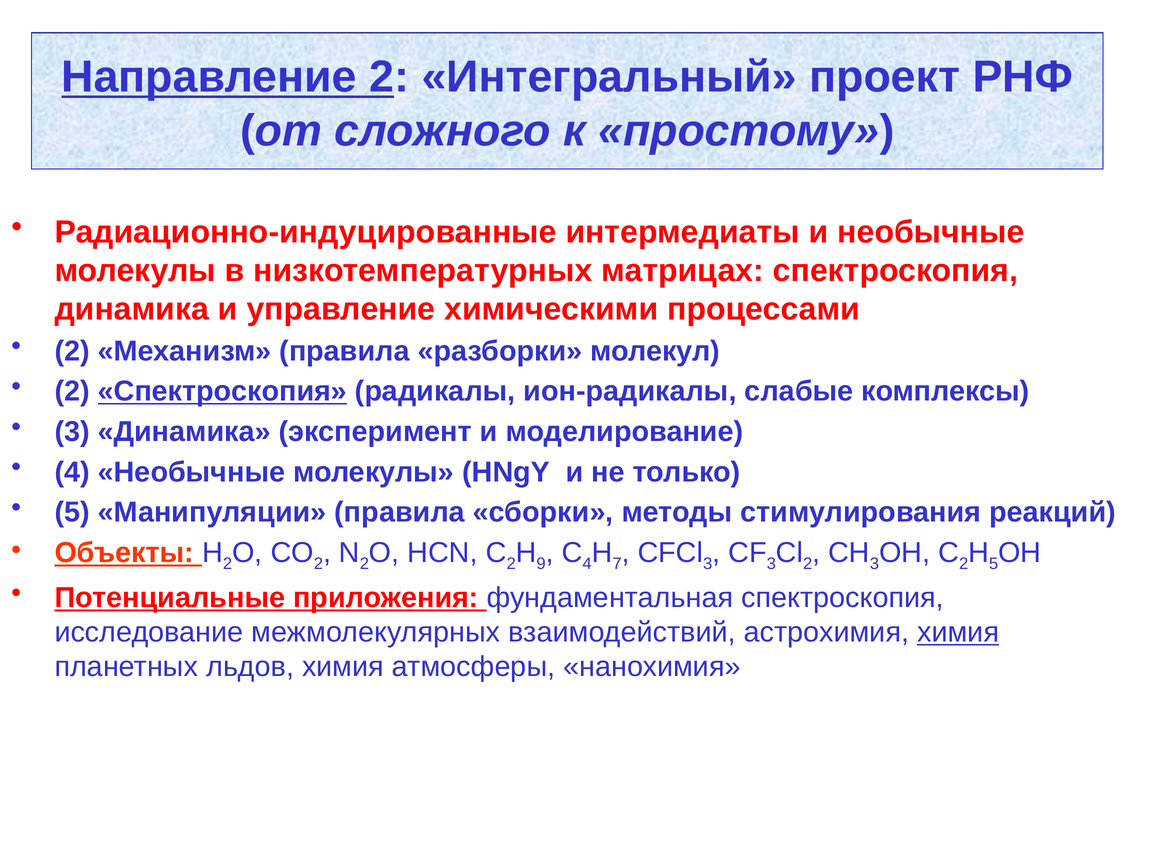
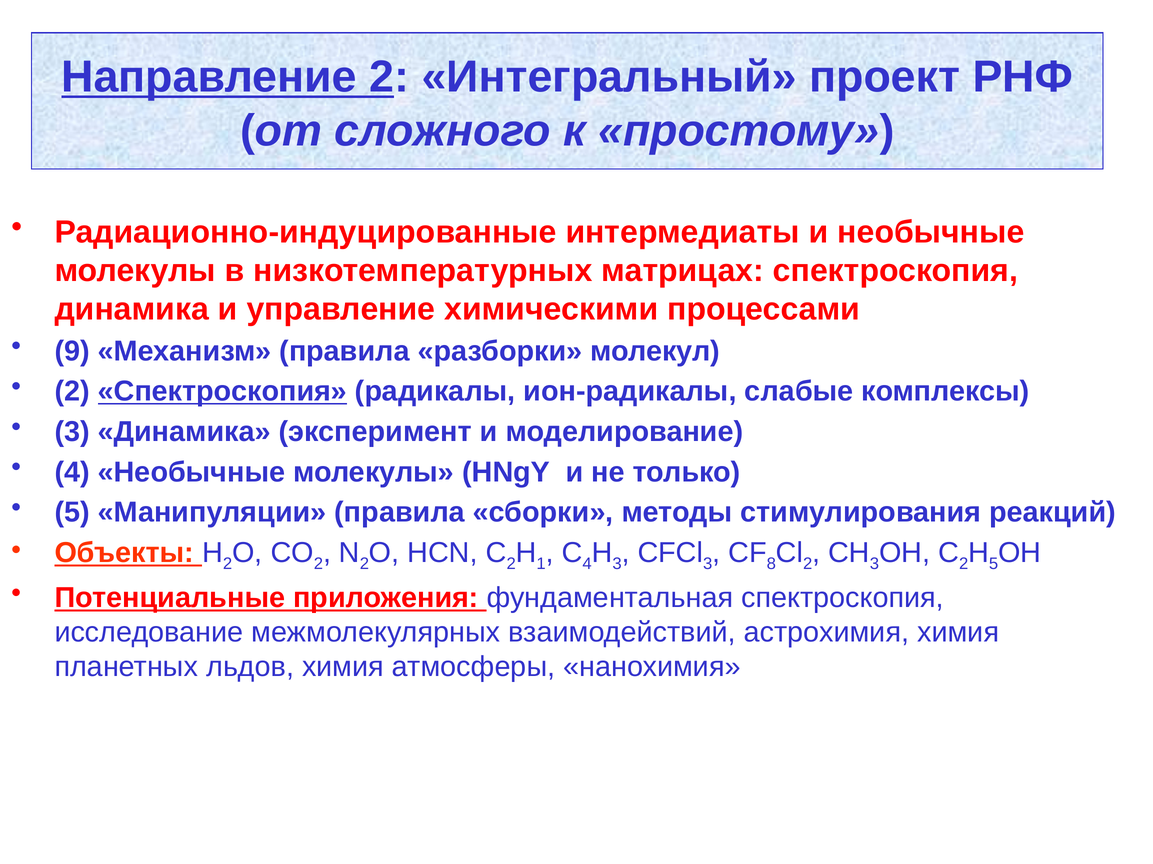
2: 2 -> 9 (72, 351)
9: 9 -> 1 (541, 564)
7: 7 -> 3 (617, 564)
3: 3 -> 8 (771, 564)
химия underline: present -> none (958, 633)
